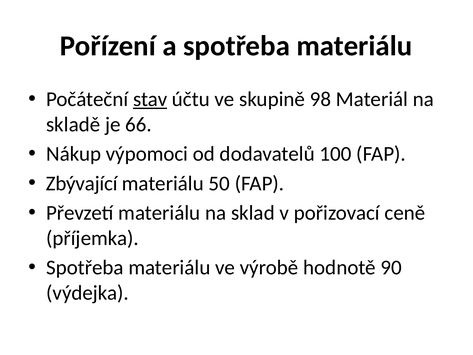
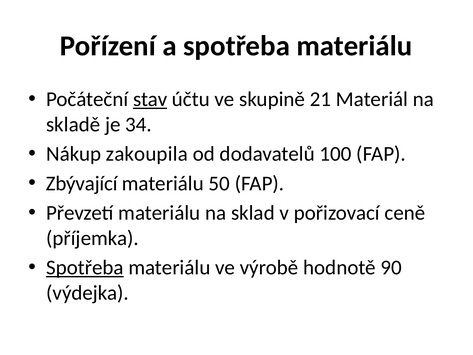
98: 98 -> 21 (320, 99)
66: 66 -> 34 (139, 124)
výpomoci: výpomoci -> zakoupila (147, 154)
Spotřeba underline: none -> present (85, 267)
